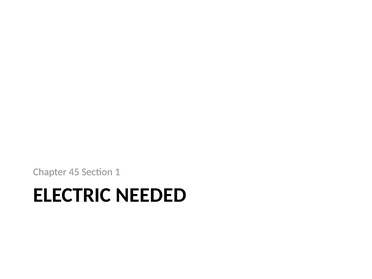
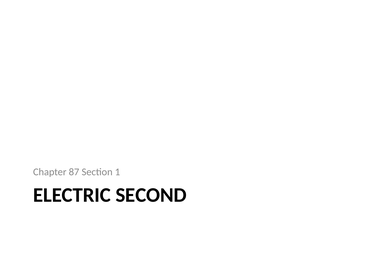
45: 45 -> 87 (74, 172)
NEEDED: NEEDED -> SECOND (151, 195)
